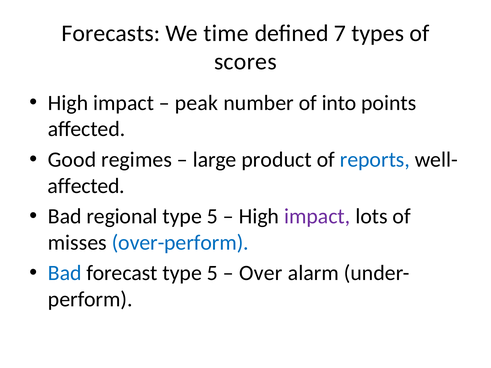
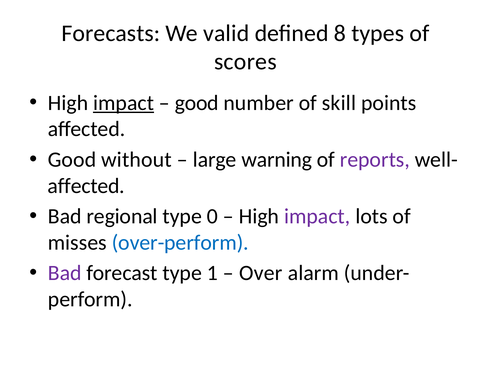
time: time -> valid (226, 33)
7: 7 -> 8 (340, 33)
impact underline: none -> present (124, 103)
peak: peak -> good (197, 103)
into: into -> skill (339, 103)
regimes: regimes -> without (136, 160)
product: product -> warning (277, 160)
reports colour: blue -> purple (375, 160)
5: 5 -> 0 (212, 217)
Bad colour: blue -> purple (65, 273)
forecast type 5: 5 -> 1 (212, 273)
